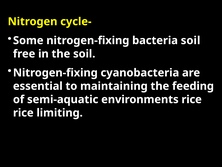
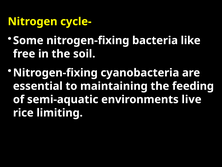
bacteria soil: soil -> like (191, 40)
environments rice: rice -> live (192, 99)
